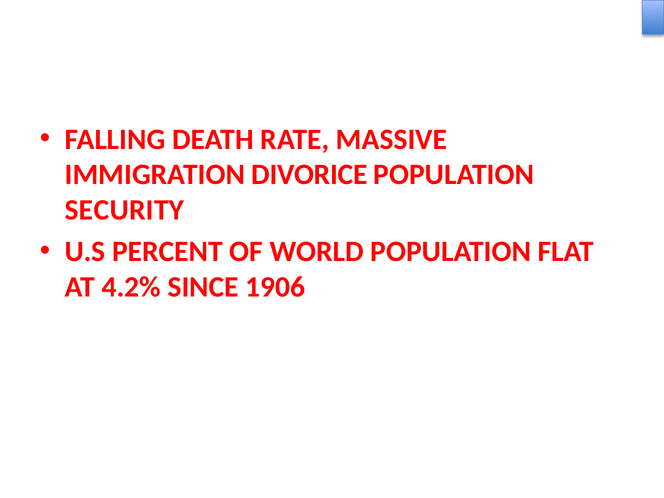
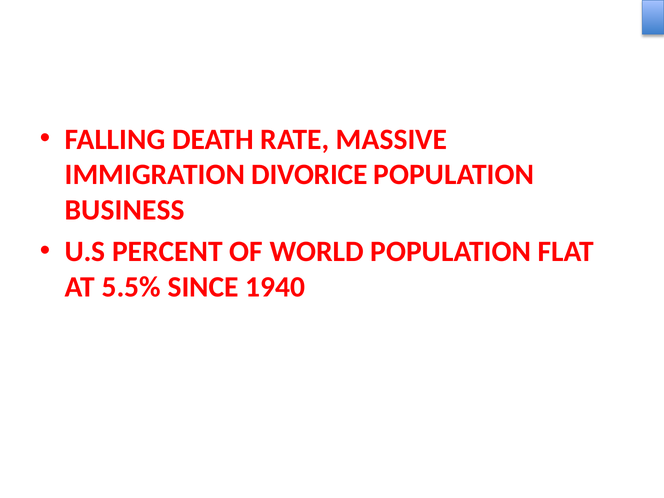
SECURITY: SECURITY -> BUSINESS (125, 210)
4.2%: 4.2% -> 5.5% (131, 287)
1906: 1906 -> 1940 (275, 287)
